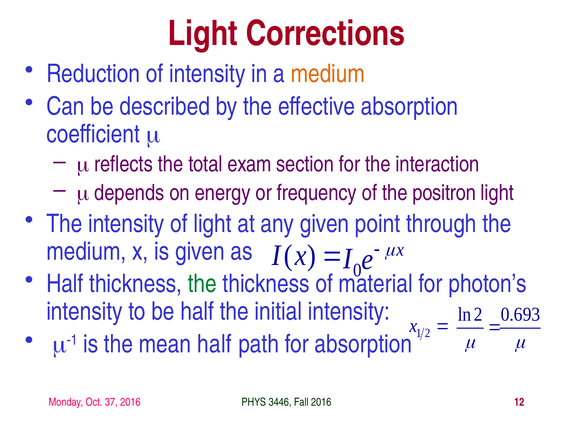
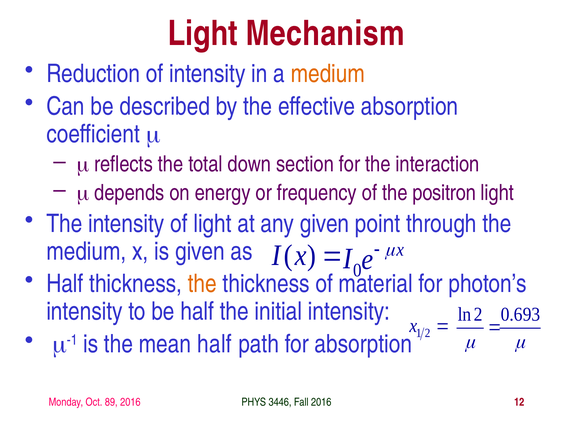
Corrections: Corrections -> Mechanism (325, 33)
exam: exam -> down (249, 164)
the colour: green -> orange (202, 284)
37: 37 -> 89 (111, 402)
